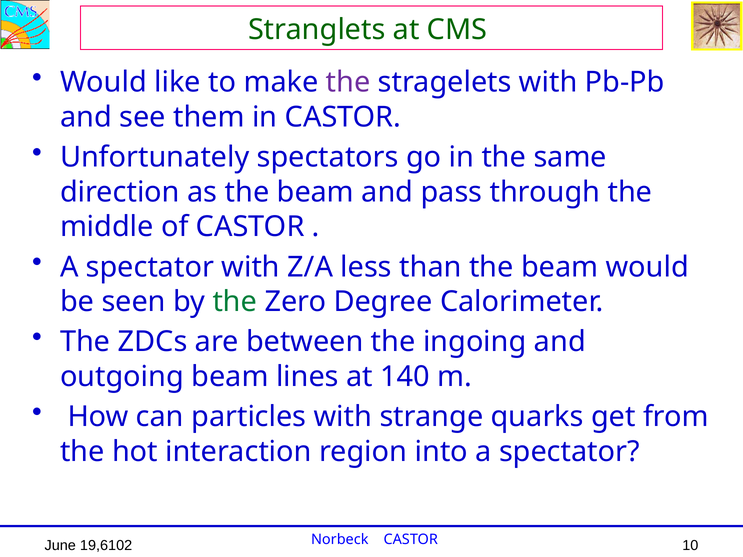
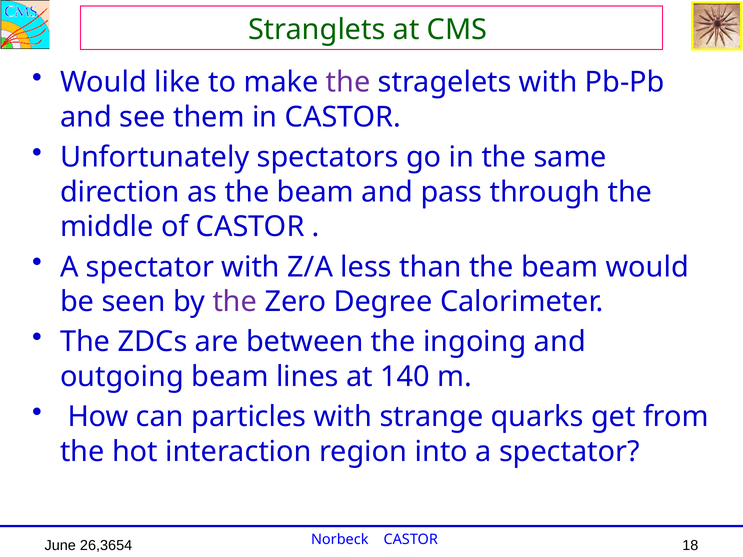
the colour: green -> purple (235, 302)
10: 10 -> 18 (690, 546)
19,6102: 19,6102 -> 26,3654 (106, 546)
